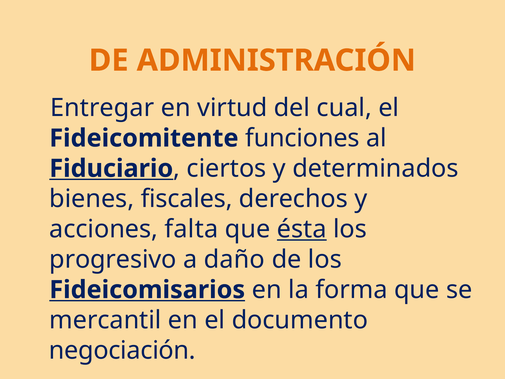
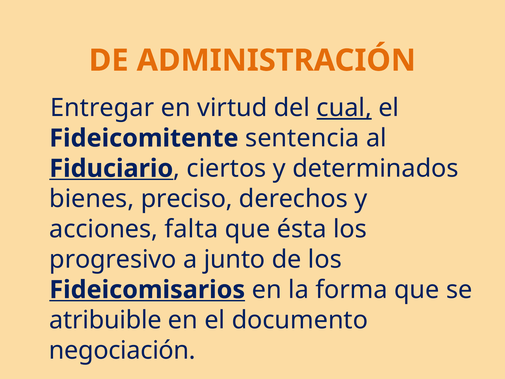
cual underline: none -> present (344, 108)
funciones: funciones -> sentencia (302, 138)
fiscales: fiscales -> preciso (187, 199)
ésta underline: present -> none (302, 229)
daño: daño -> junto (234, 259)
mercantil: mercantil -> atribuible (105, 320)
